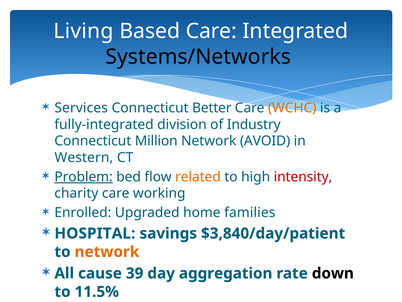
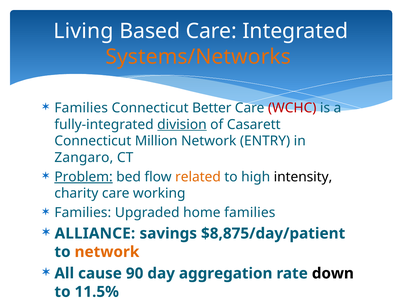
Systems/Networks colour: black -> orange (198, 57)
Services: Services -> Families (81, 108)
WCHC colour: orange -> red (292, 108)
division underline: none -> present (182, 124)
Industry: Industry -> Casarett (254, 124)
AVOID: AVOID -> ENTRY (265, 141)
Western: Western -> Zangaro (84, 157)
intensity colour: red -> black (303, 177)
Enrolled: Enrolled -> Families (83, 212)
HOSPITAL: HOSPITAL -> ALLIANCE (95, 233)
$3,840/day/patient: $3,840/day/patient -> $8,875/day/patient (273, 233)
39: 39 -> 90 (135, 273)
